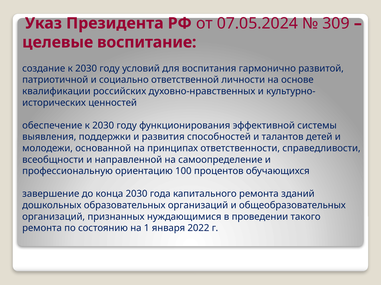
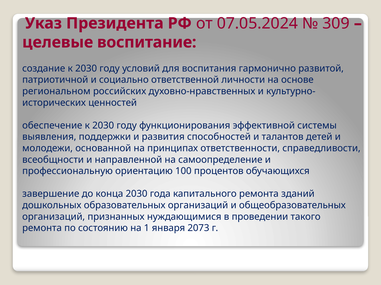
квалификации: квалификации -> региональном (56, 91)
2022: 2022 -> 2073 (198, 229)
